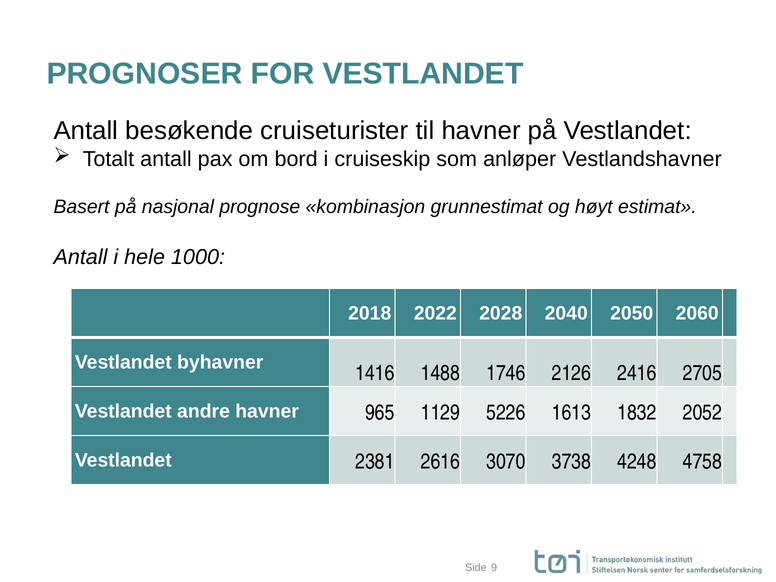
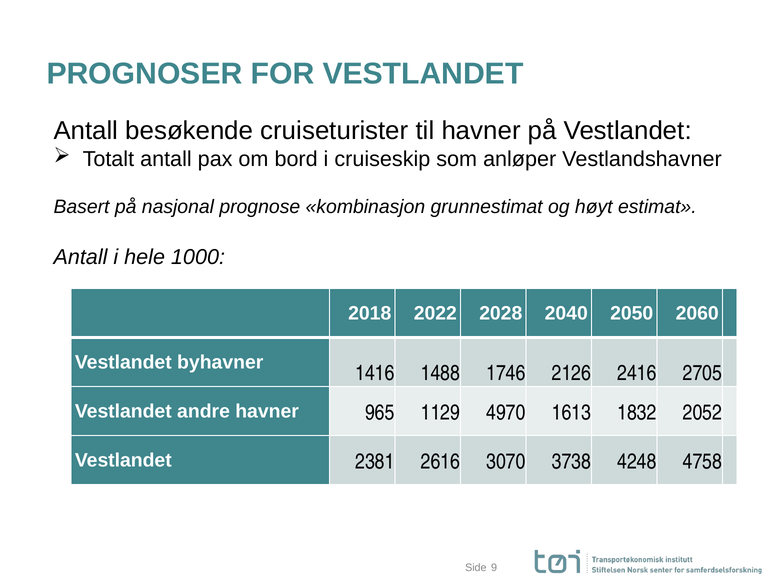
5226: 5226 -> 4970 (506, 413)
